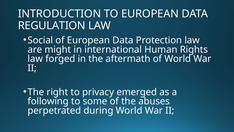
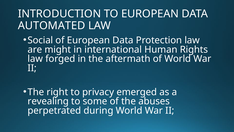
REGULATION: REGULATION -> AUTOMATED (52, 26)
following: following -> revealing (48, 101)
